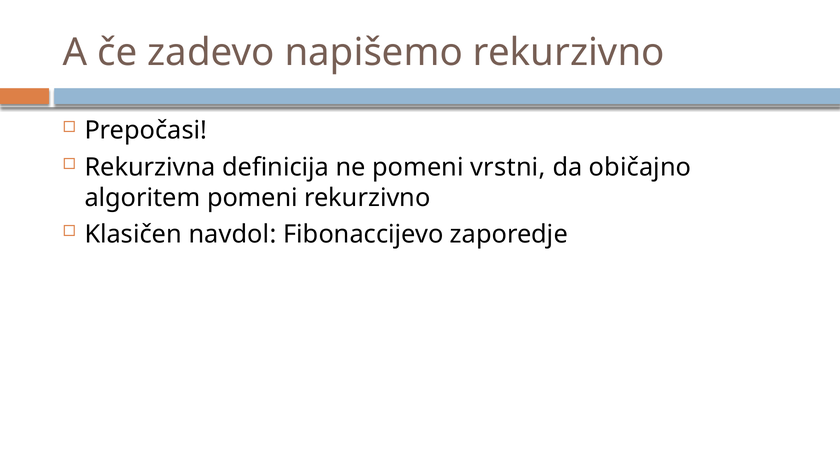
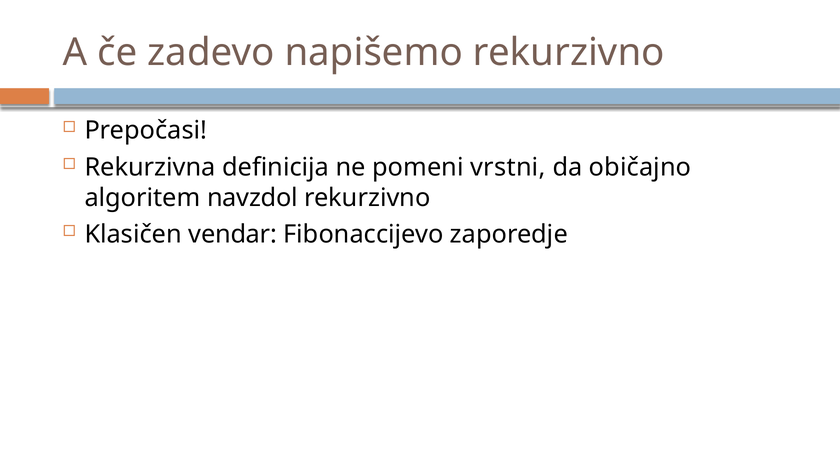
algoritem pomeni: pomeni -> navzdol (252, 197)
navdol: navdol -> vendar (233, 234)
